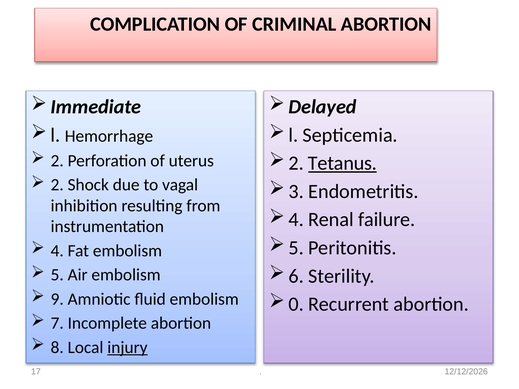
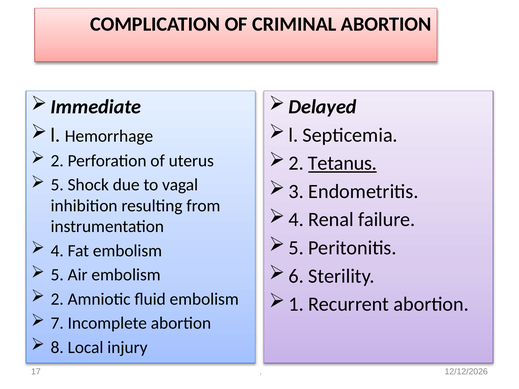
2: 2 -> 5 (57, 185)
9: 9 -> 2 (57, 299)
0: 0 -> 1 (296, 304)
injury underline: present -> none (127, 348)
